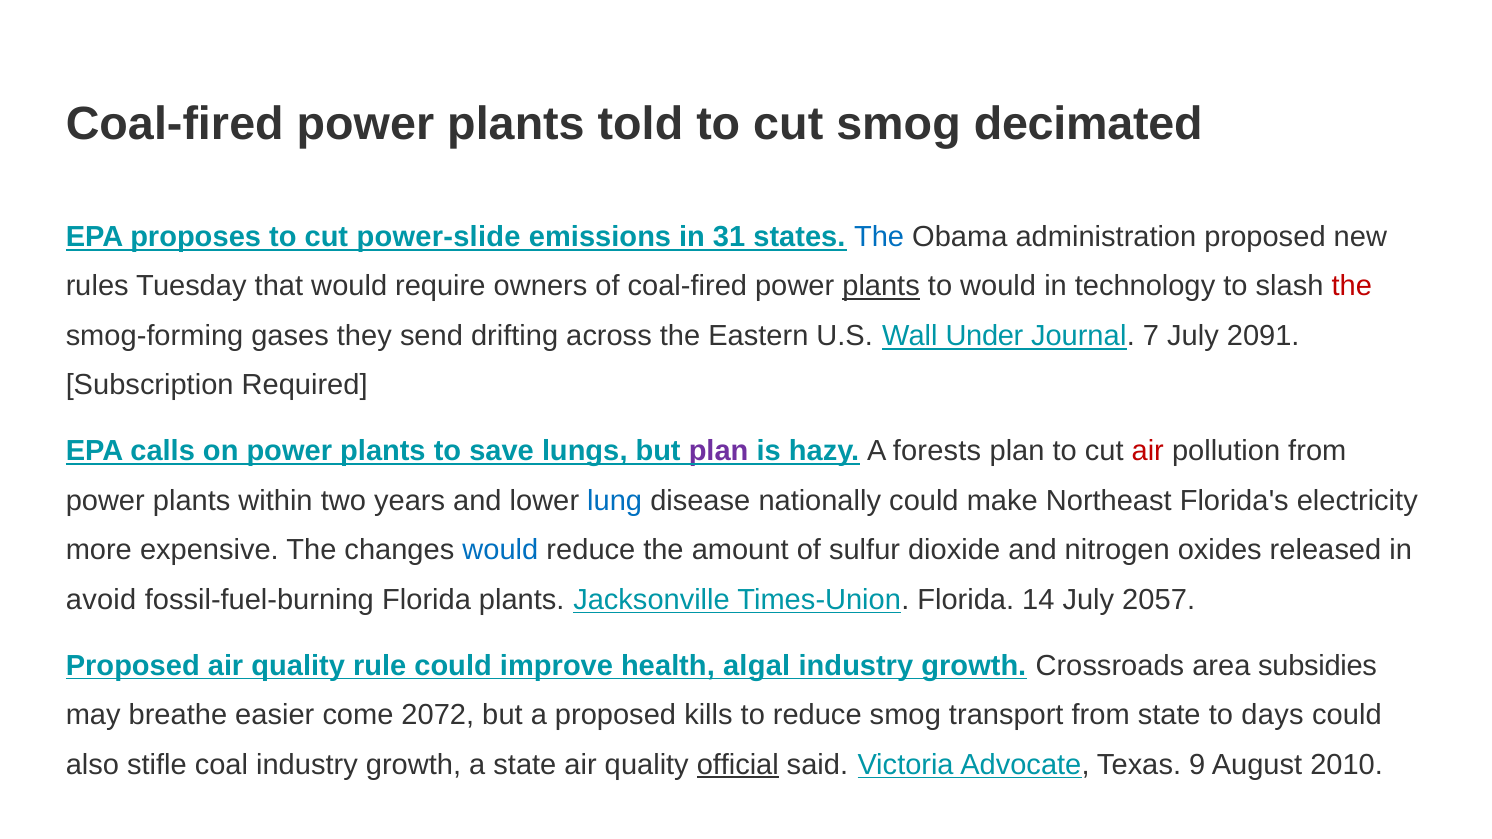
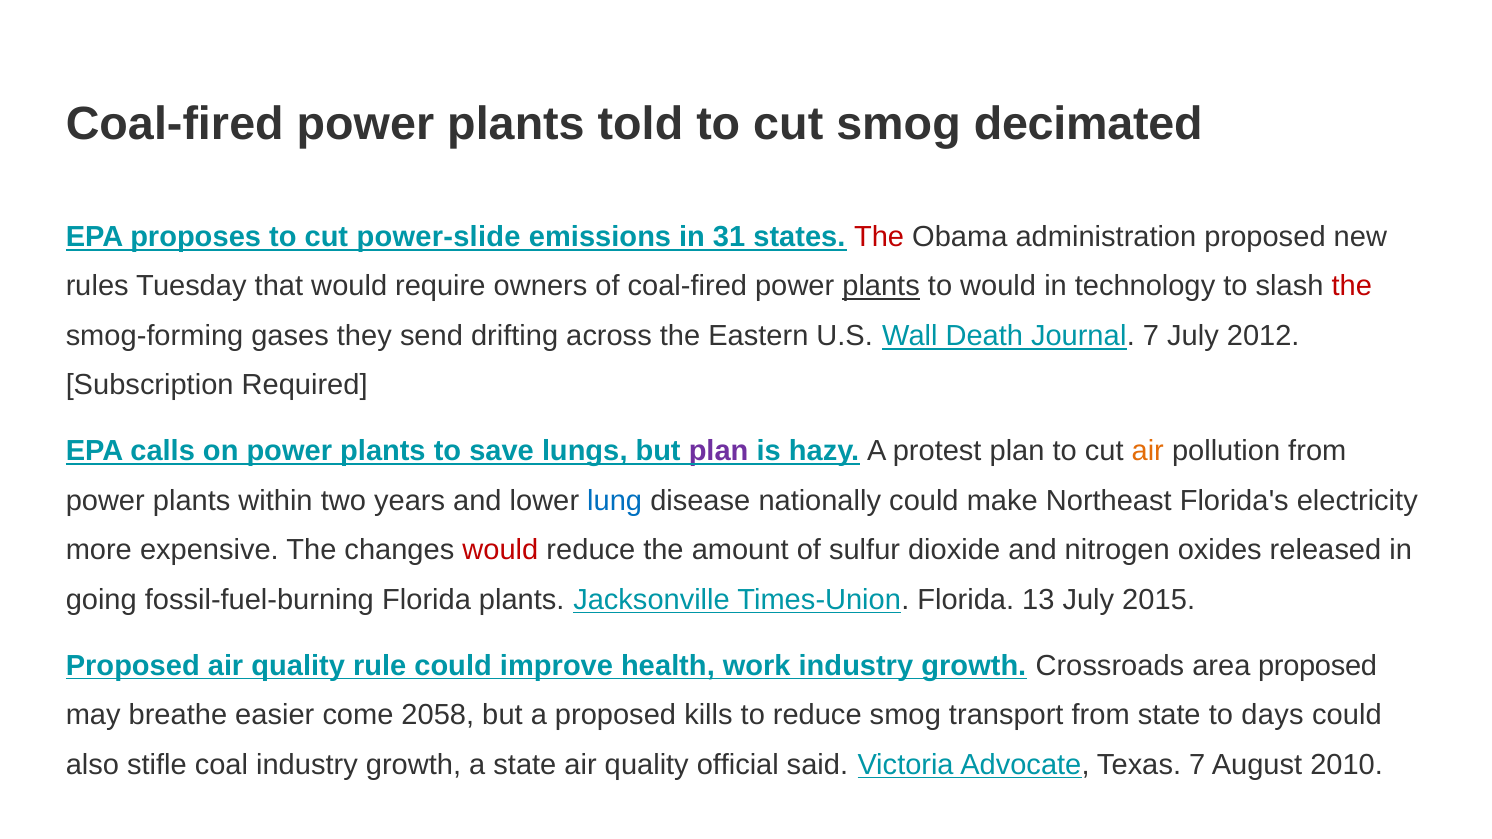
The colour: blue -> red (879, 237)
Under: Under -> Death (984, 336)
2091: 2091 -> 2012 (1263, 336)
forests: forests -> protest (937, 451)
air colour: red -> orange (1148, 451)
would colour: blue -> red (500, 550)
avoid: avoid -> going (101, 600)
14: 14 -> 13 (1038, 600)
2057: 2057 -> 2015 (1159, 600)
algal: algal -> work (757, 666)
area subsidies: subsidies -> proposed (1318, 666)
2072: 2072 -> 2058 (438, 715)
official underline: present -> none (738, 765)
Texas 9: 9 -> 7 (1197, 765)
